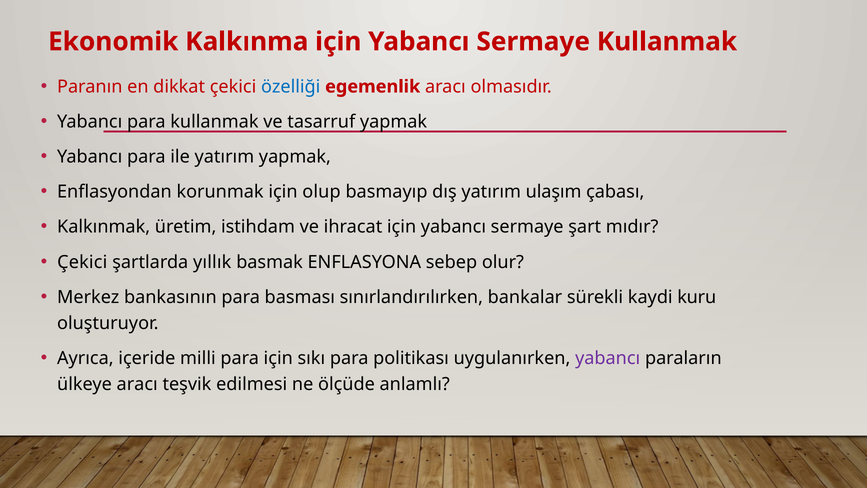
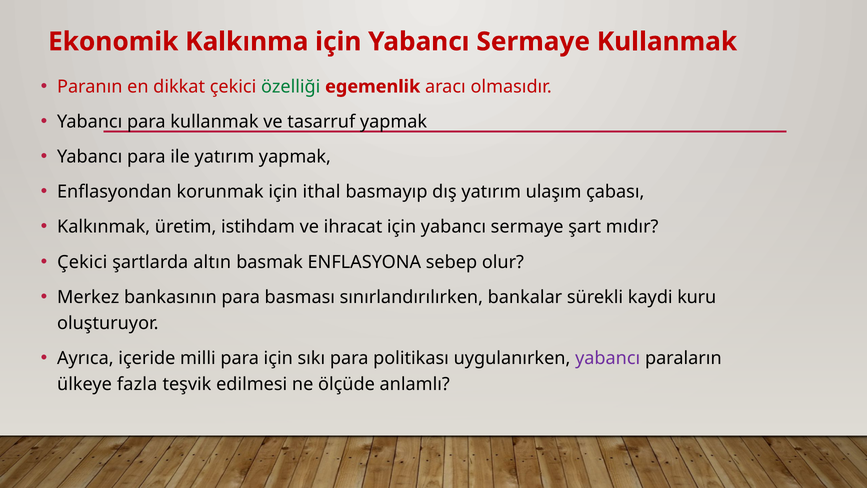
özelliği colour: blue -> green (291, 87)
olup: olup -> ithal (321, 192)
yıllık: yıllık -> altın (212, 262)
ülkeye aracı: aracı -> fazla (137, 384)
